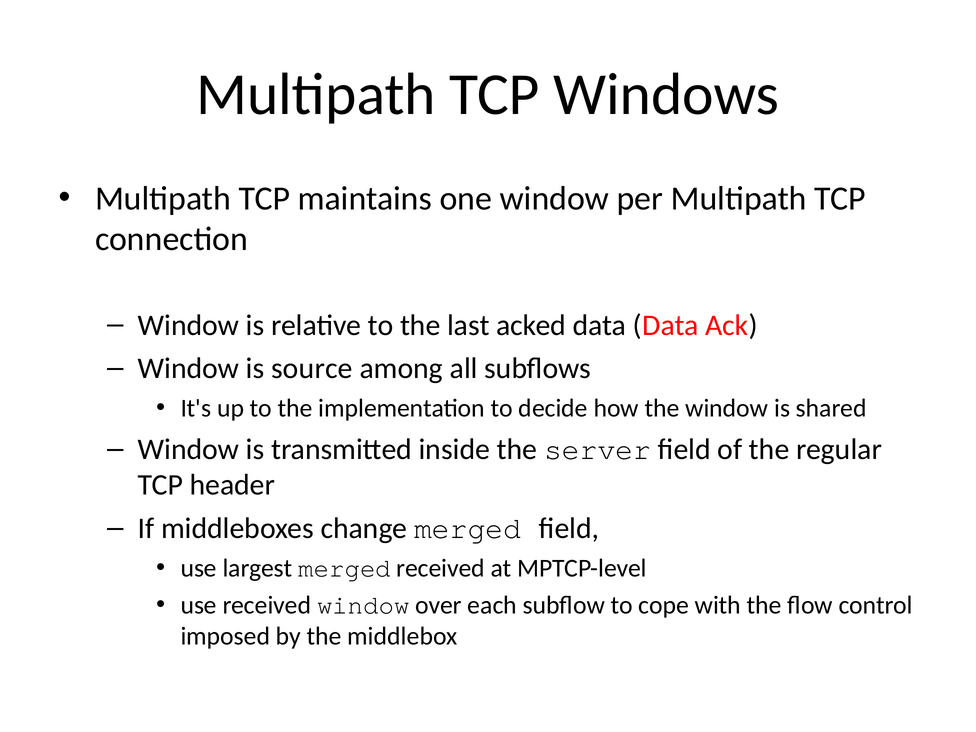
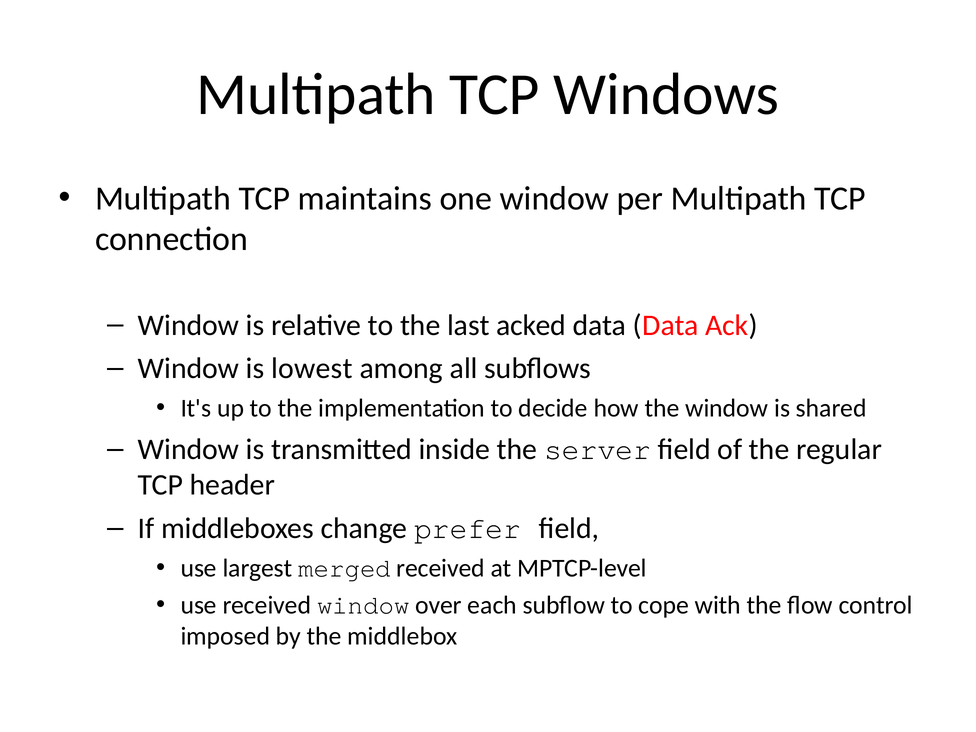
source: source -> lowest (312, 369)
change merged: merged -> prefer (468, 529)
